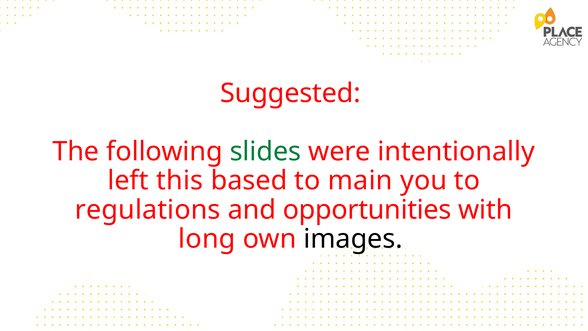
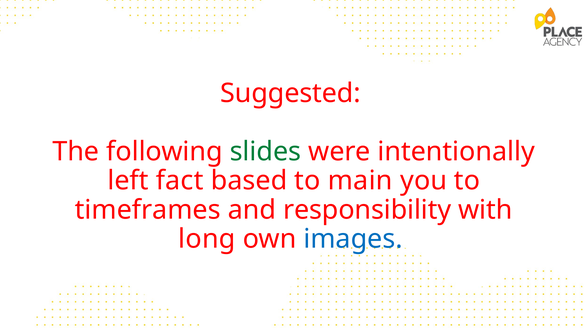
this: this -> fact (180, 181)
regulations: regulations -> timeframes (148, 210)
opportunities: opportunities -> responsibility (367, 210)
images colour: black -> blue (353, 239)
